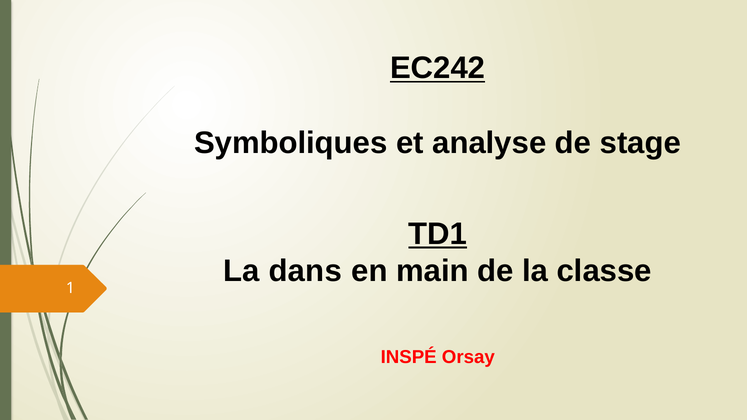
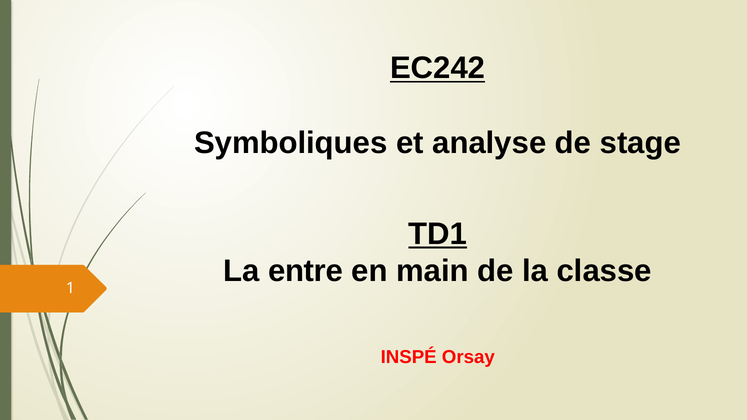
dans: dans -> entre (306, 271)
